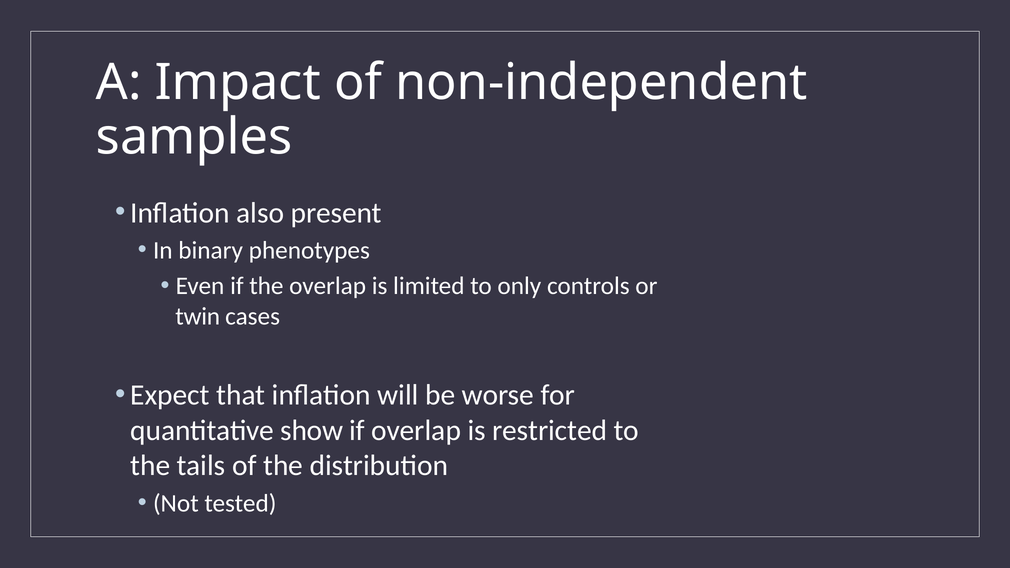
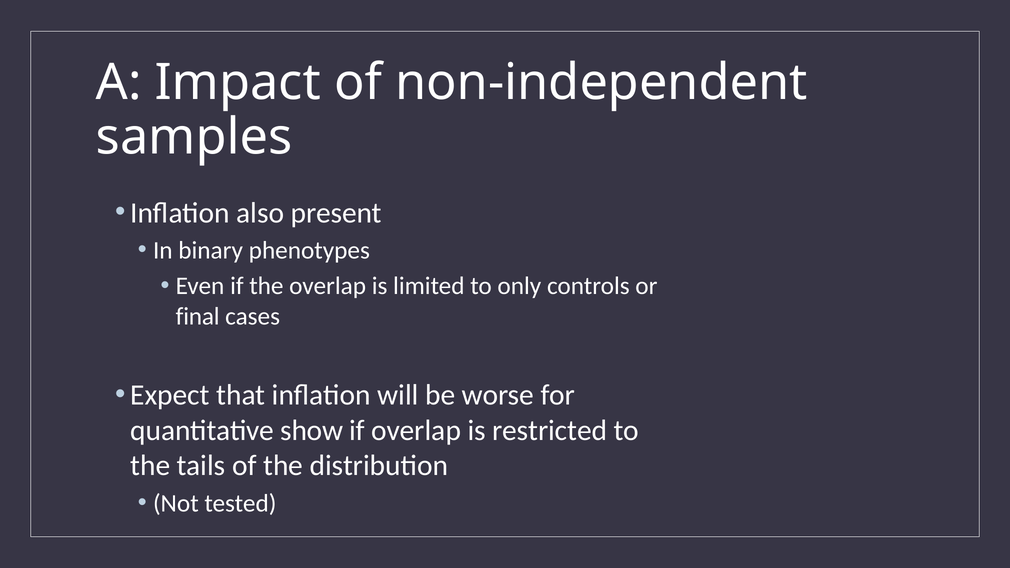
twin: twin -> final (198, 316)
